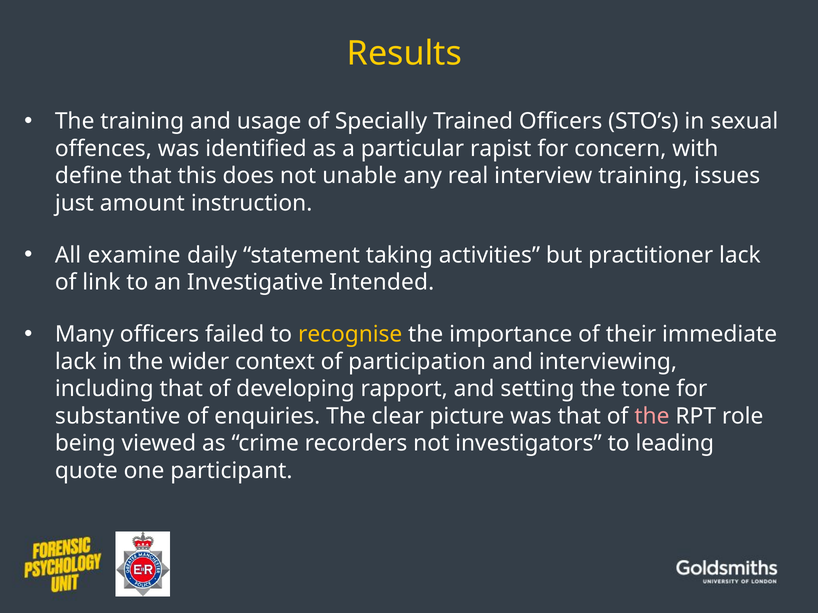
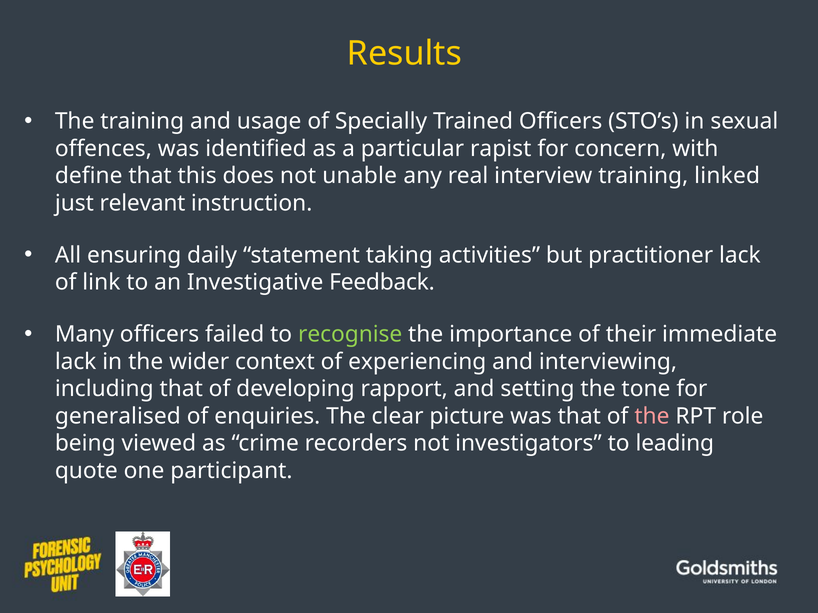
issues: issues -> linked (727, 176)
amount: amount -> relevant (143, 203)
examine: examine -> ensuring (134, 255)
Intended: Intended -> Feedback (382, 283)
recognise colour: yellow -> light green (350, 335)
participation: participation -> experiencing (417, 362)
substantive: substantive -> generalised (118, 417)
